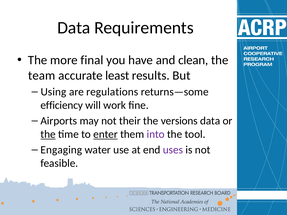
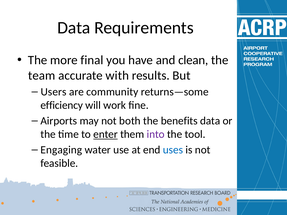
least: least -> with (117, 76)
Using: Using -> Users (54, 92)
regulations: regulations -> community (112, 92)
their: their -> both (130, 121)
versions: versions -> benefits (179, 121)
the underline: present -> none (48, 134)
uses colour: purple -> blue (173, 150)
